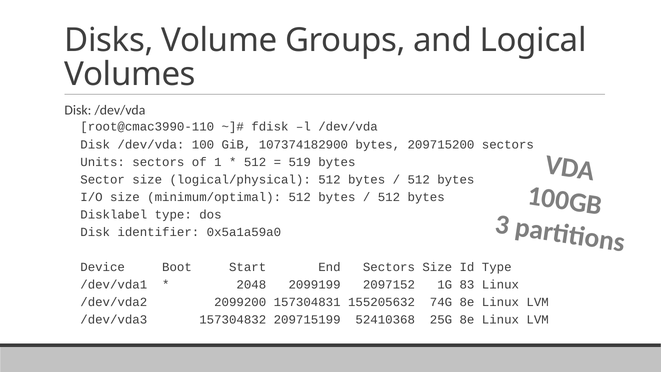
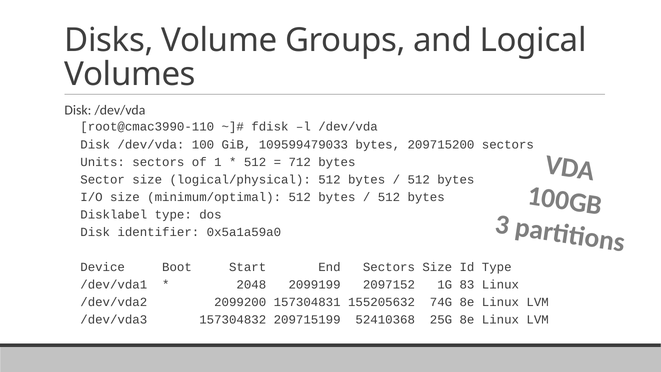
107374182900: 107374182900 -> 109599479033 (303, 144)
519: 519 -> 712 (300, 162)
